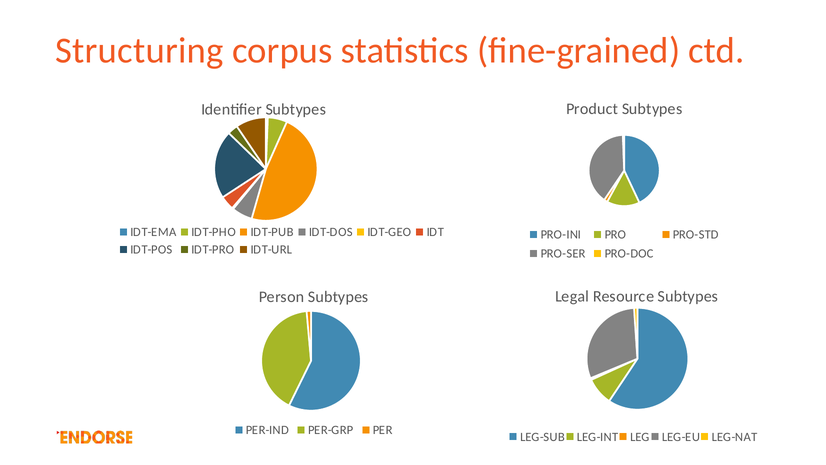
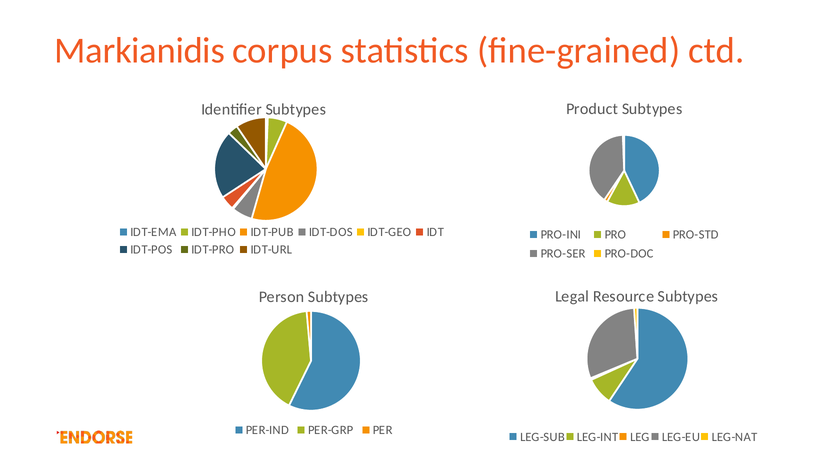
Structuring: Structuring -> Markianidis (140, 51)
